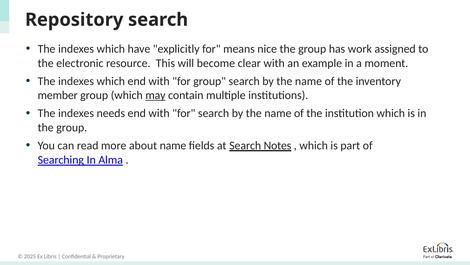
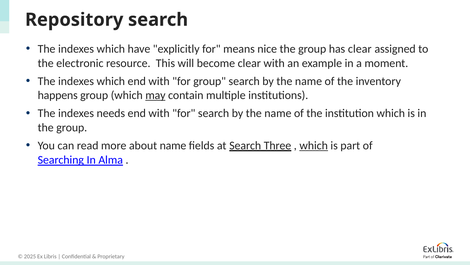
has work: work -> clear (360, 49)
member: member -> happens (58, 95)
Notes: Notes -> Three (277, 145)
which underline: none -> present (314, 145)
